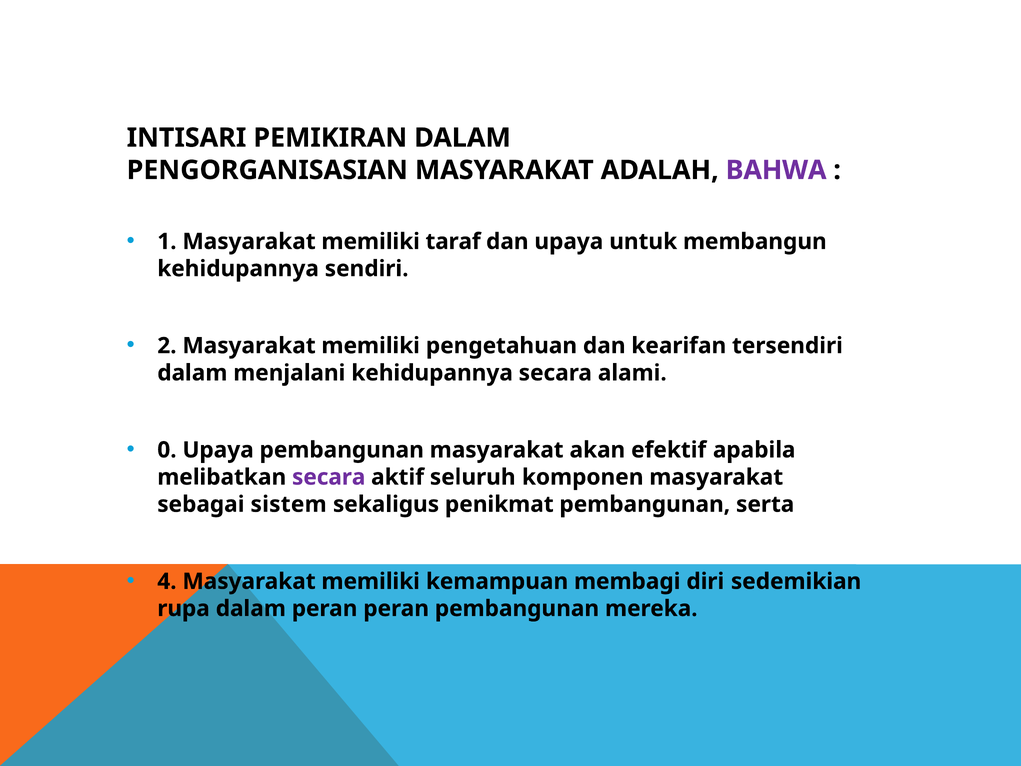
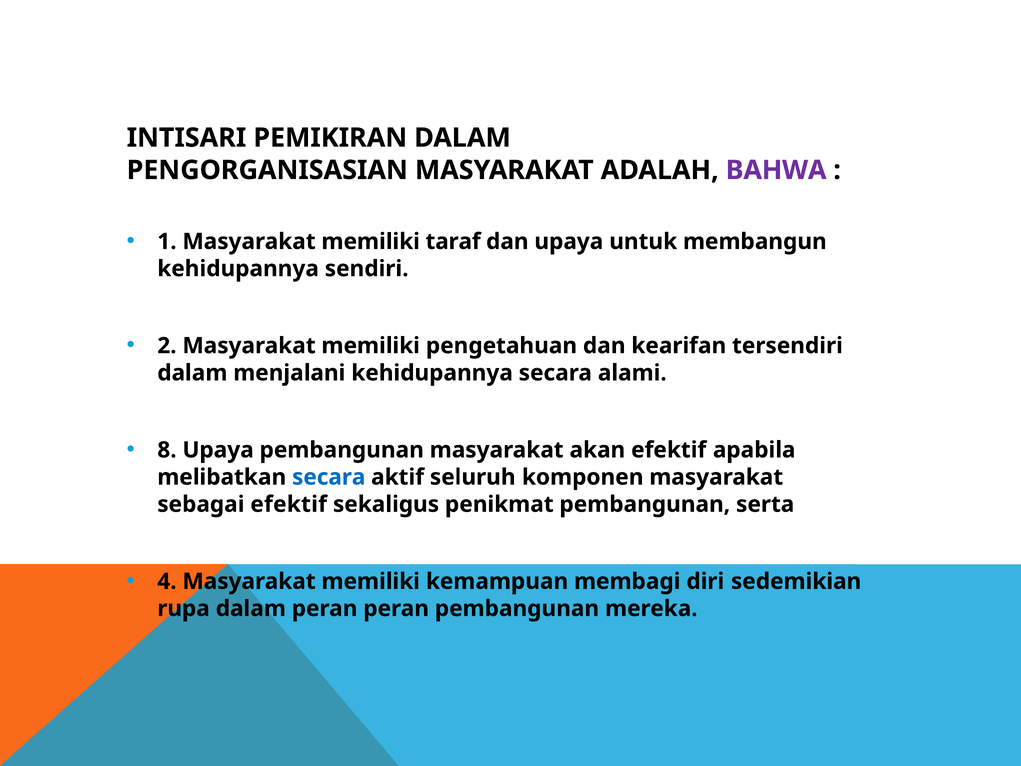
0: 0 -> 8 (167, 450)
secara colour: purple -> blue (329, 477)
sebagai sistem: sistem -> efektif (289, 504)
